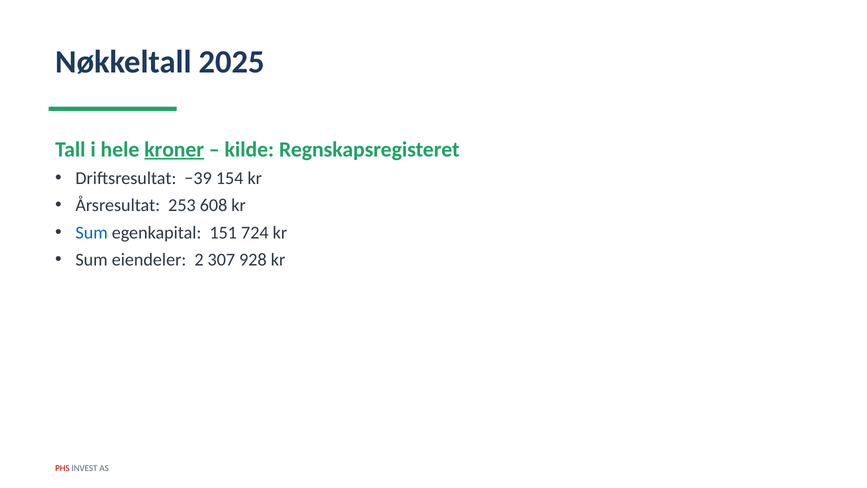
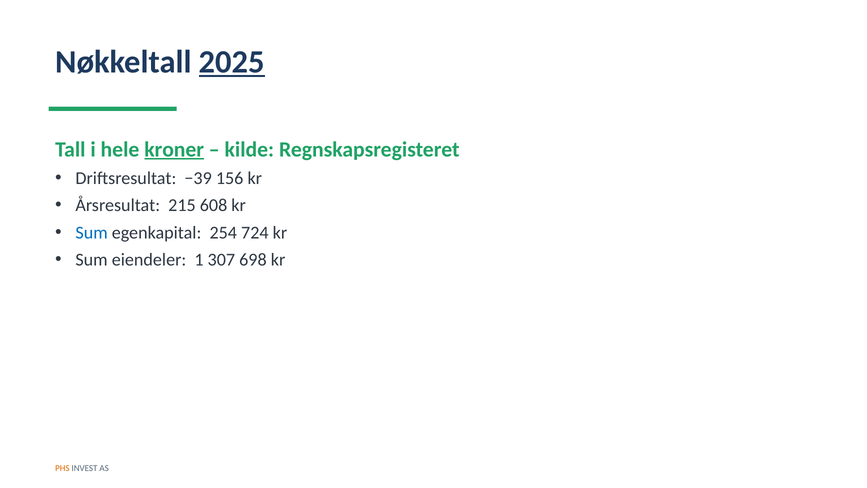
2025 underline: none -> present (232, 62)
154: 154 -> 156 (230, 178)
253: 253 -> 215 (182, 205)
151: 151 -> 254 (223, 233)
2: 2 -> 1 (199, 260)
928: 928 -> 698 (253, 260)
PHS colour: red -> orange (62, 468)
